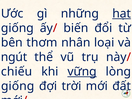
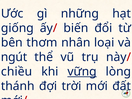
hạt underline: present -> none (122, 14)
chiếu: chiếu -> chiều (17, 72)
giống: giống -> thánh (18, 86)
